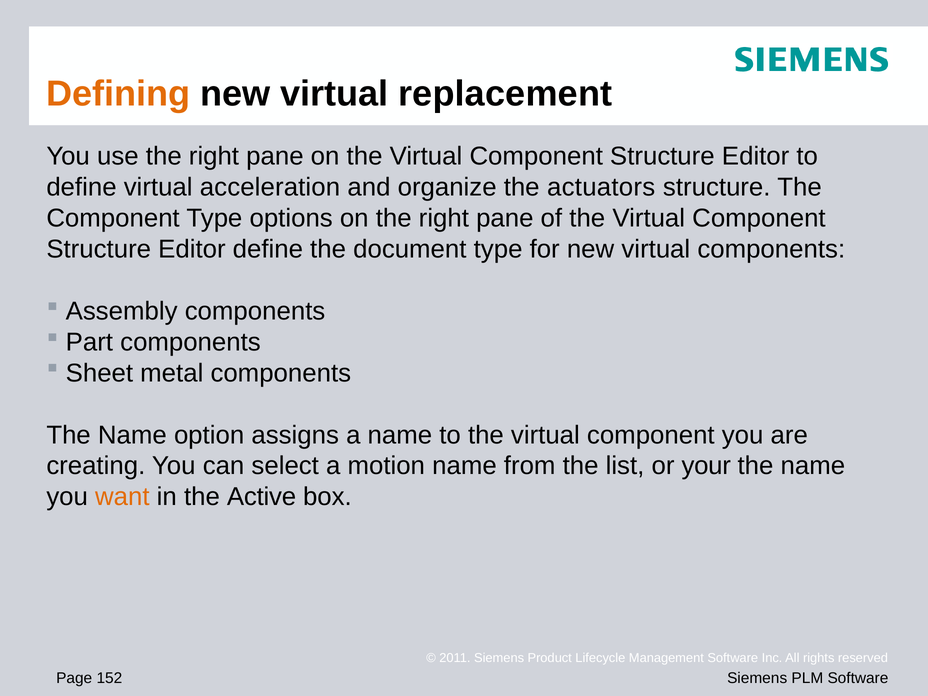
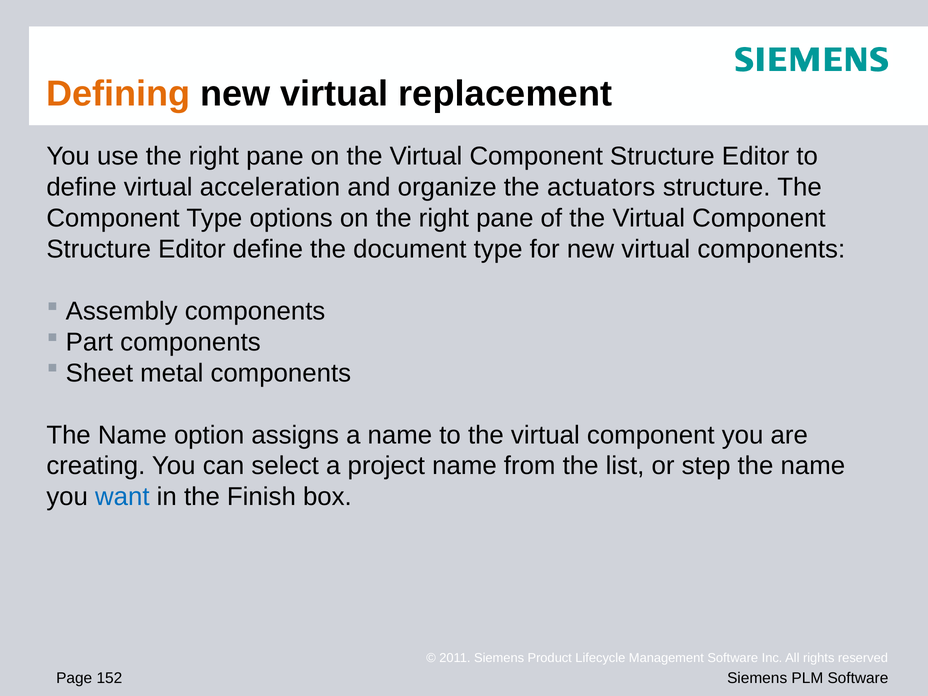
motion: motion -> project (386, 466)
your: your -> step (706, 466)
want colour: orange -> blue (122, 497)
Active: Active -> Finish (261, 497)
